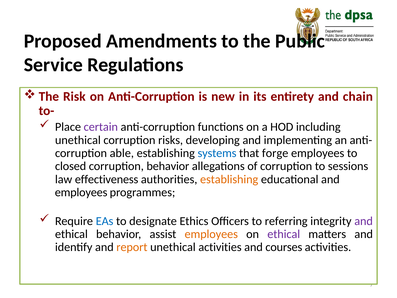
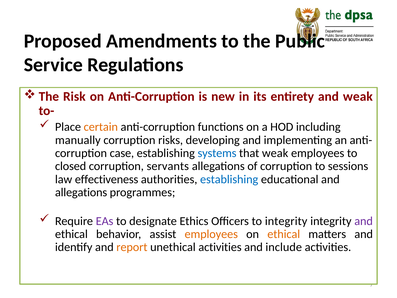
and chain: chain -> weak (358, 96)
certain colour: purple -> orange (101, 127)
unethical: unethical -> manually (78, 140)
able: able -> case (122, 153)
that forge: forge -> weak (275, 153)
corruption behavior: behavior -> servants (168, 166)
establishing colour: orange -> blue (229, 179)
employees: employees -> allegations (81, 192)
EAs colour: blue -> purple (105, 221)
to referring: referring -> integrity (286, 221)
ethical colour: purple -> orange (284, 234)
courses: courses -> include (284, 247)
